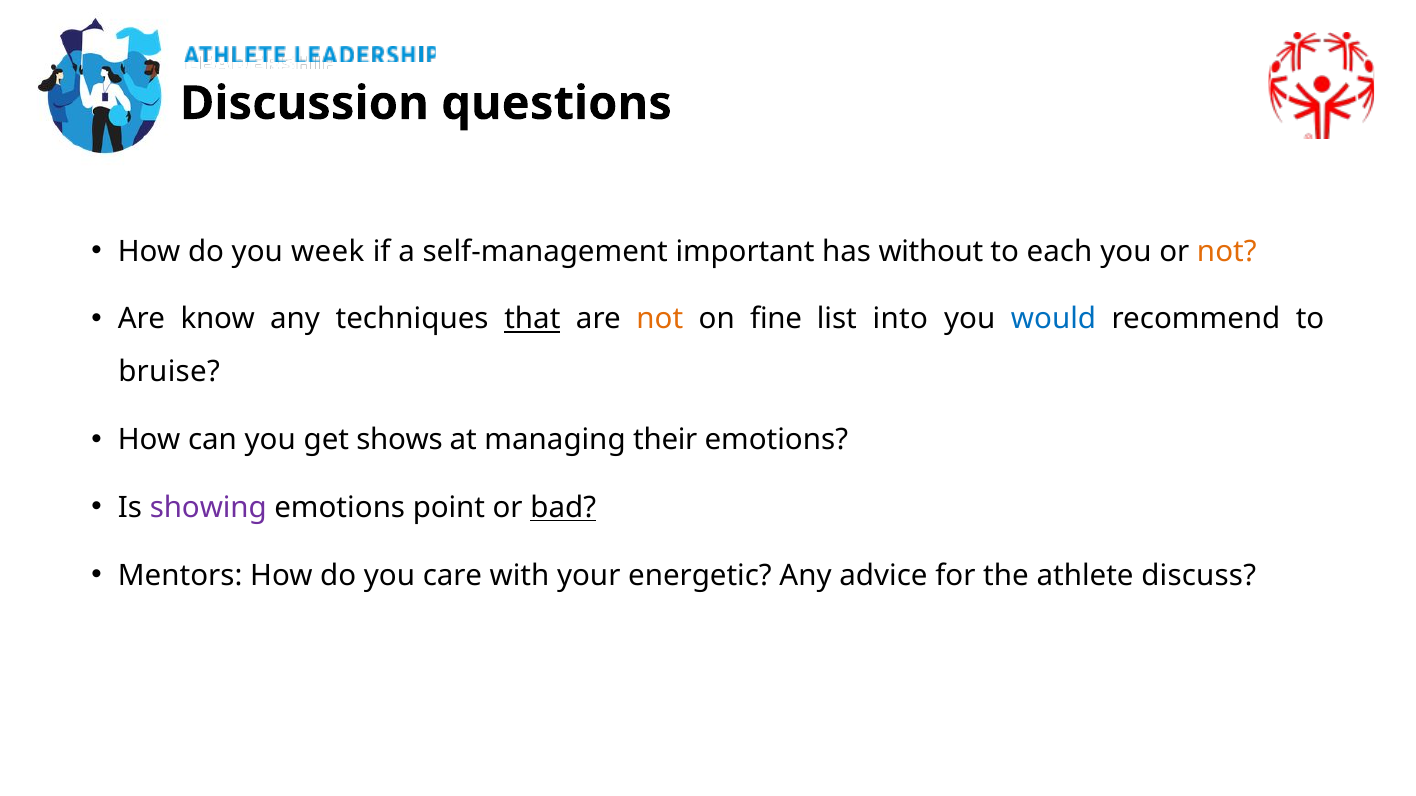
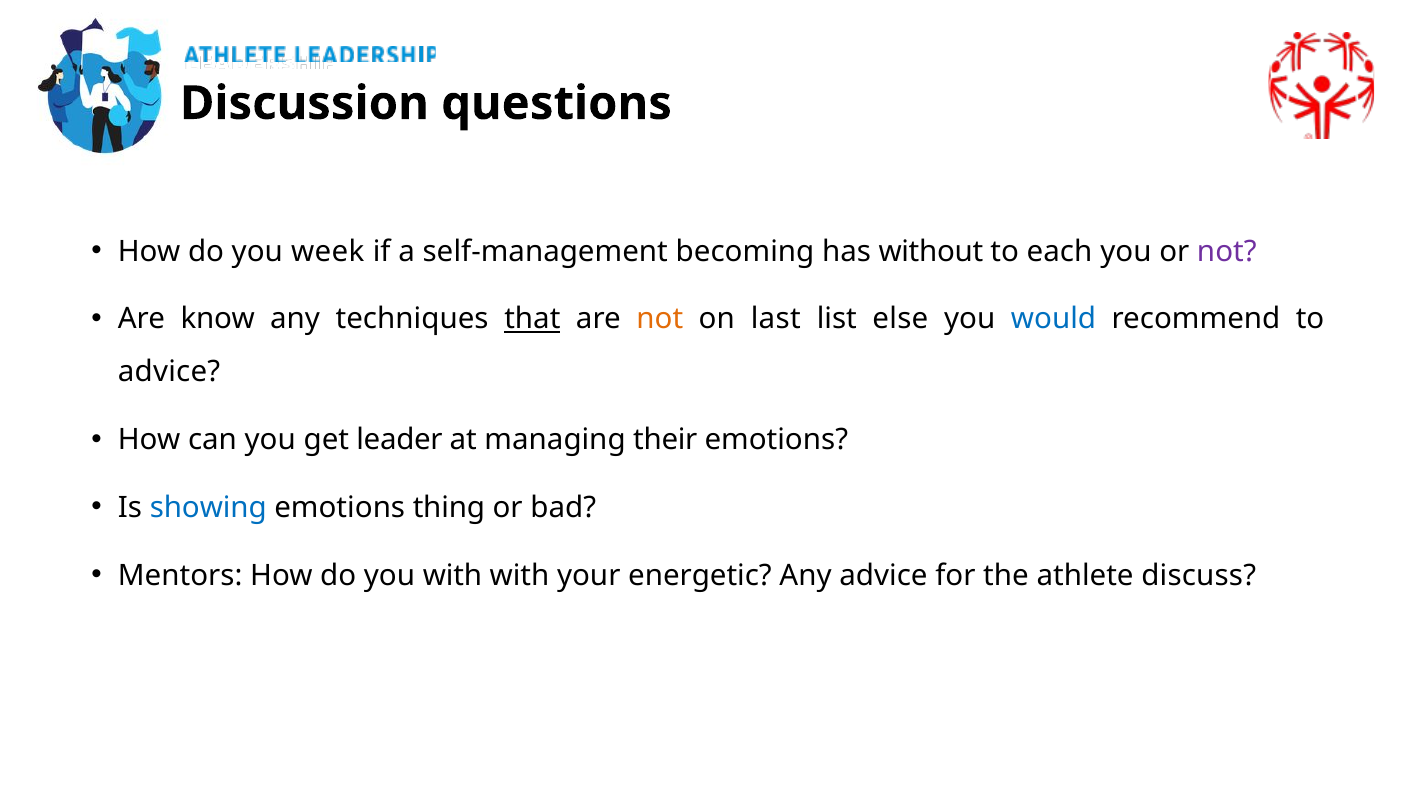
important: important -> becoming (745, 251)
not colour: orange -> purple (1227, 251)
fine: fine -> last (776, 319)
into: into -> else (900, 319)
bruise: bruise -> advice (169, 372)
shows: shows -> leader (399, 440)
showing colour: purple -> blue (208, 508)
point: point -> thing (449, 508)
bad underline: present -> none (563, 508)
you care: care -> with (453, 576)
